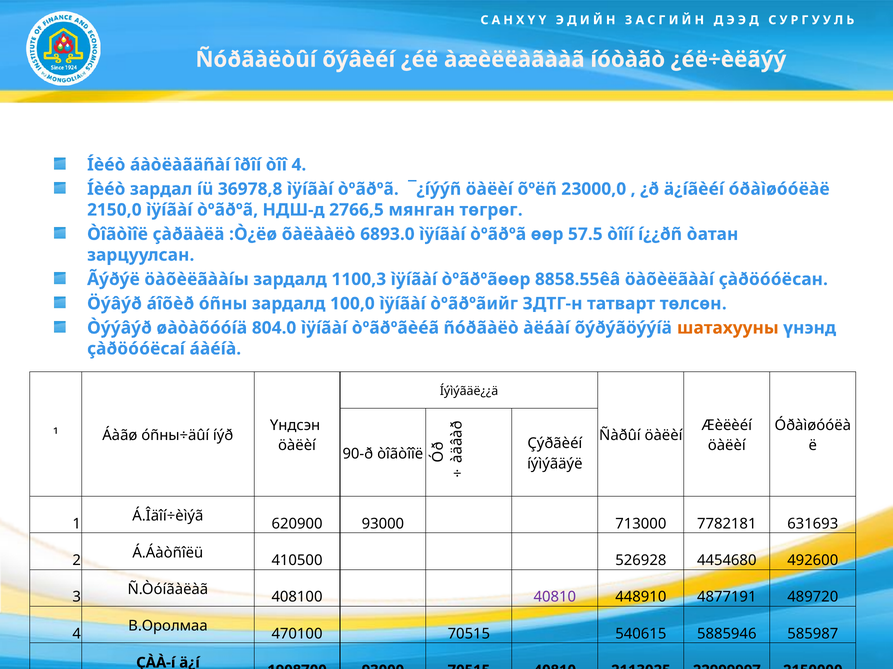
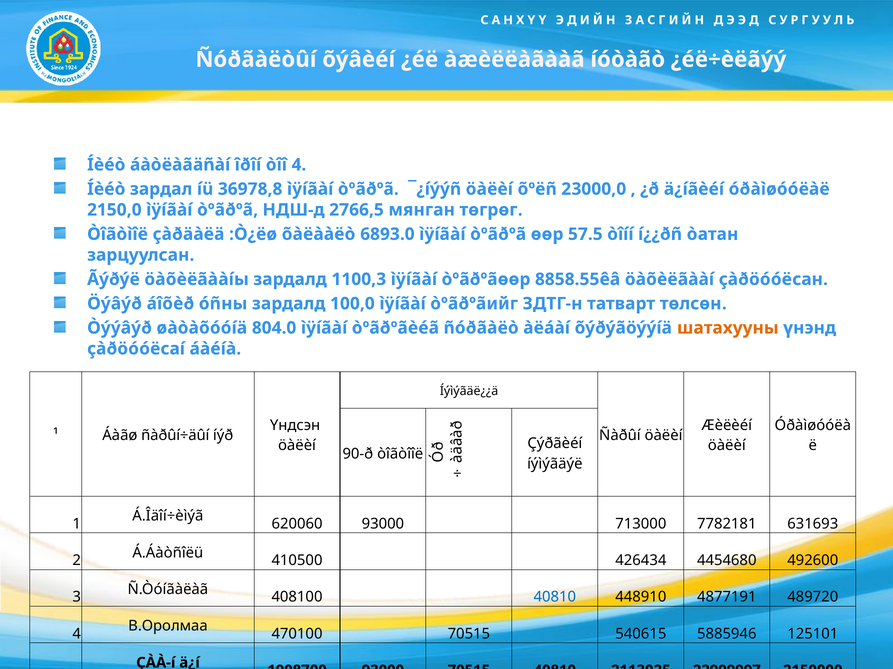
óñны÷äûí: óñны÷äûí -> ñàðûí÷äûí (175, 436)
620900: 620900 -> 620060 (297, 524)
526928: 526928 -> 426434 (641, 561)
40810 colour: purple -> blue (555, 598)
585987: 585987 -> 125101 (813, 634)
